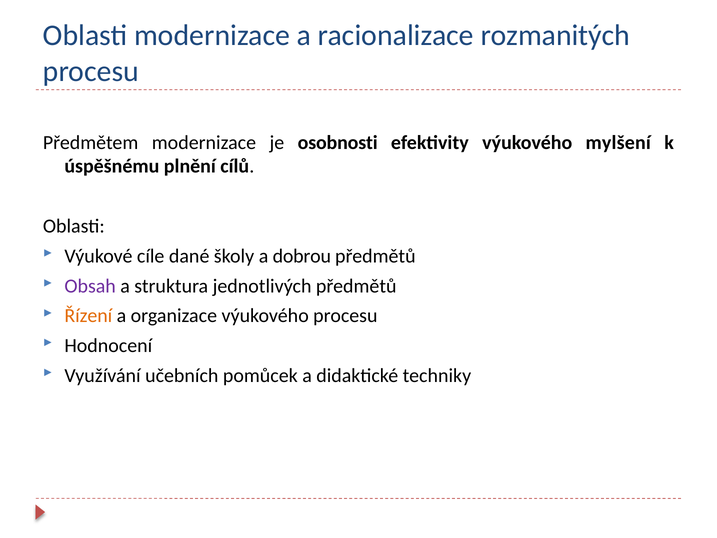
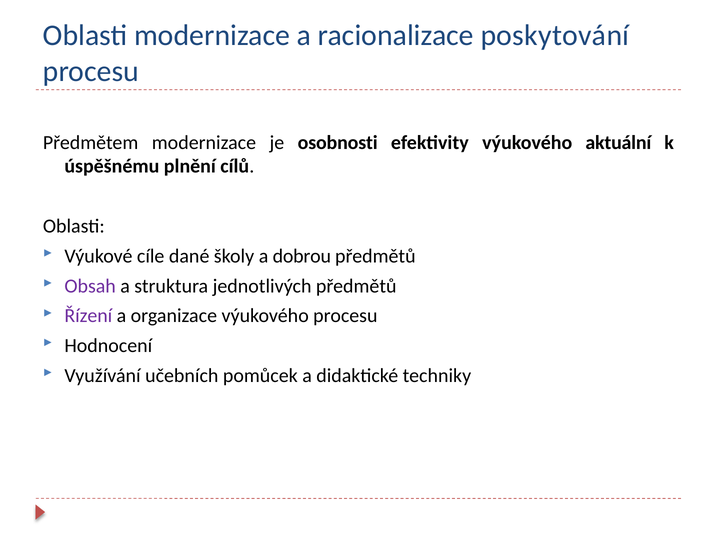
rozmanitých: rozmanitých -> poskytování (555, 35)
mylšení: mylšení -> aktuální (618, 142)
Řízení colour: orange -> purple (88, 316)
